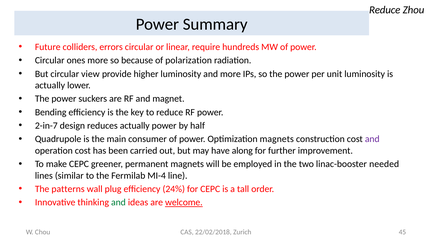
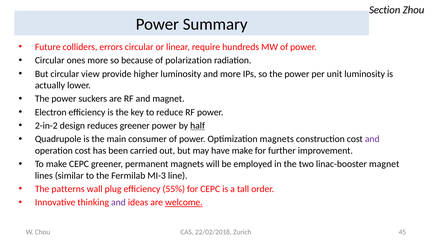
Reduce: Reduce -> Section (385, 10)
Bending: Bending -> Electron (51, 112)
2-in-7: 2-in-7 -> 2-in-2 (46, 126)
reduces actually: actually -> greener (135, 126)
half underline: none -> present (198, 126)
have along: along -> make (242, 151)
linac-booster needed: needed -> magnet (384, 164)
MI-4: MI-4 -> MI-3 (157, 176)
24%: 24% -> 55% (174, 189)
and colour: green -> purple (118, 202)
